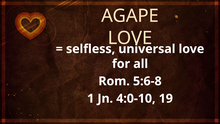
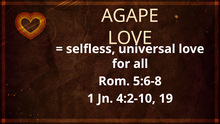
4:0-10: 4:0-10 -> 4:2-10 (136, 98)
